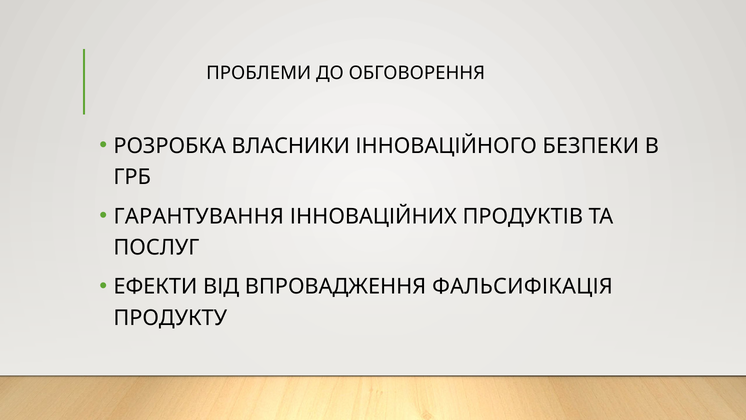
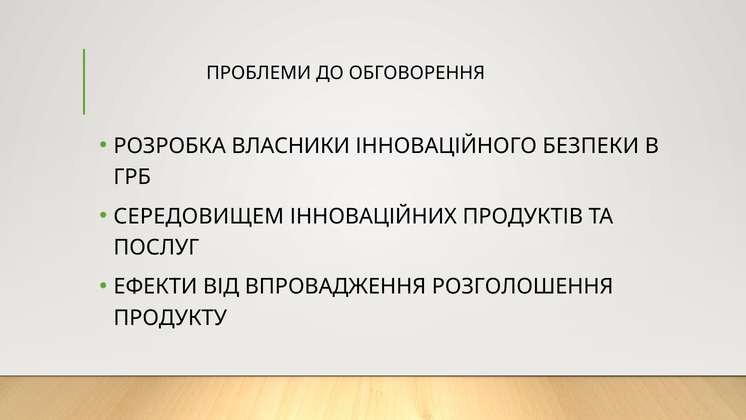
ГАРАНТУВАННЯ: ГАРАНТУВАННЯ -> СЕРЕДОВИЩЕМ (199, 216)
ФАЛЬСИФІКАЦІЯ: ФАЛЬСИФІКАЦІЯ -> РОЗГОЛОШЕННЯ (523, 286)
